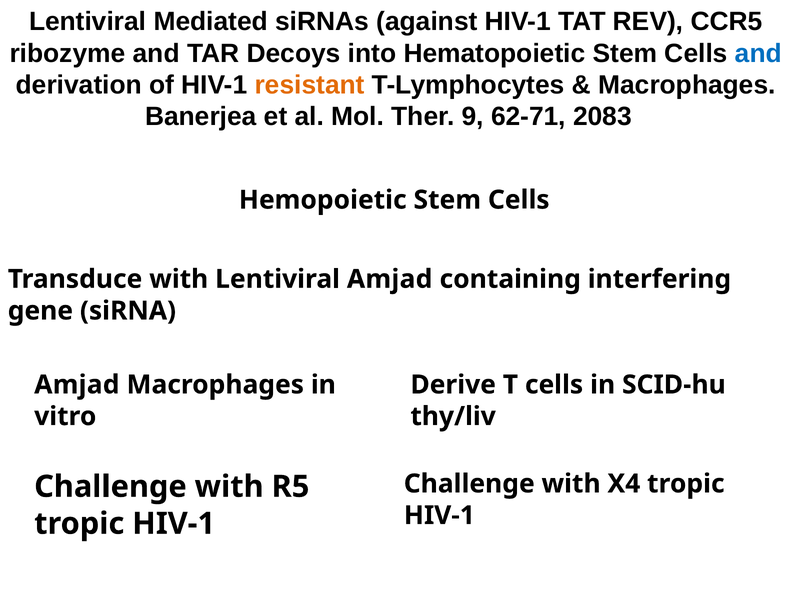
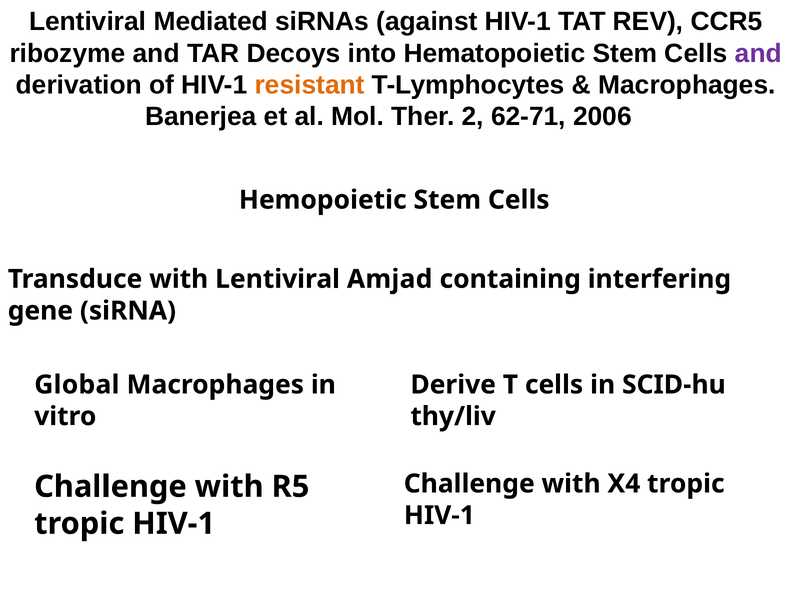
and colour: blue -> purple (758, 53)
9: 9 -> 2 (473, 117)
2083: 2083 -> 2006 (602, 117)
Amjad: Amjad -> Global (77, 385)
